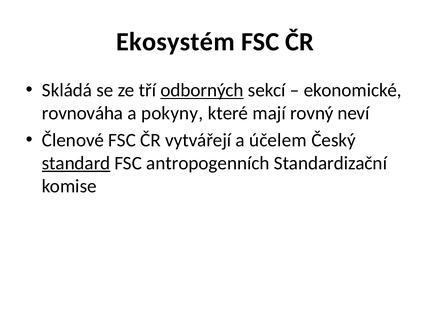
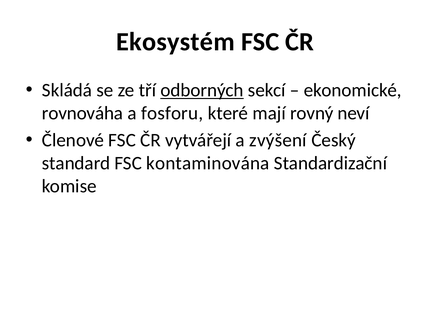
pokyny: pokyny -> fosforu (172, 113)
účelem: účelem -> zvýšení (278, 140)
standard underline: present -> none (76, 163)
antropogenních: antropogenních -> kontaminována (208, 163)
